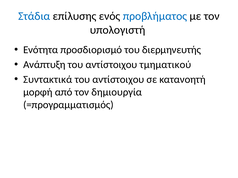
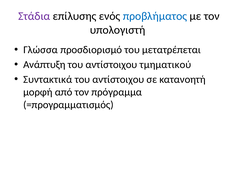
Στάδια colour: blue -> purple (34, 16)
Ενότητα: Ενότητα -> Γλώσσα (41, 50)
διερμηνευτής: διερμηνευτής -> μετατρέπεται (171, 50)
δημιουργία: δημιουργία -> πρόγραμμα (117, 92)
